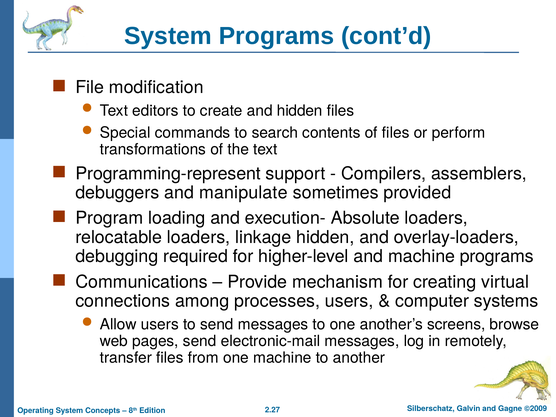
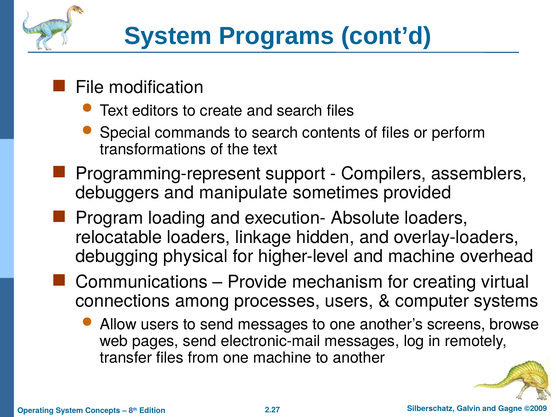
and hidden: hidden -> search (300, 111)
required: required -> physical (196, 256)
machine programs: programs -> overhead (497, 256)
